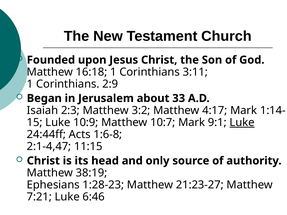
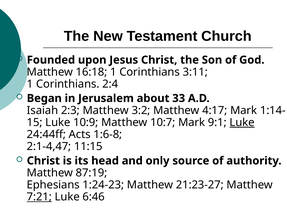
2:9: 2:9 -> 2:4 (110, 84)
38:19: 38:19 -> 87:19 (92, 173)
1:28-23: 1:28-23 -> 1:24-23 (103, 185)
7:21 underline: none -> present (39, 197)
